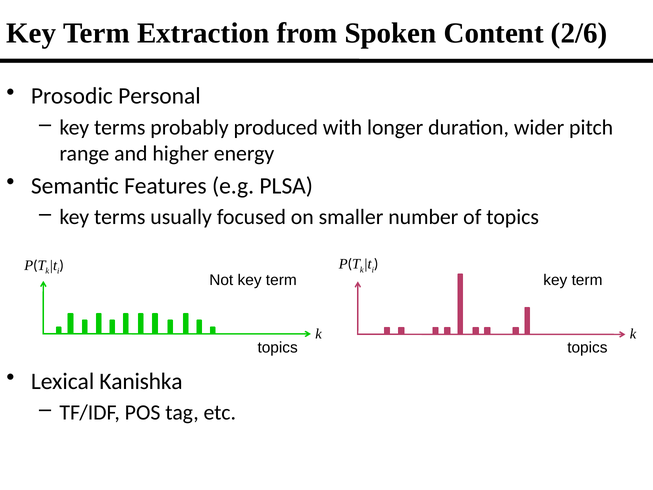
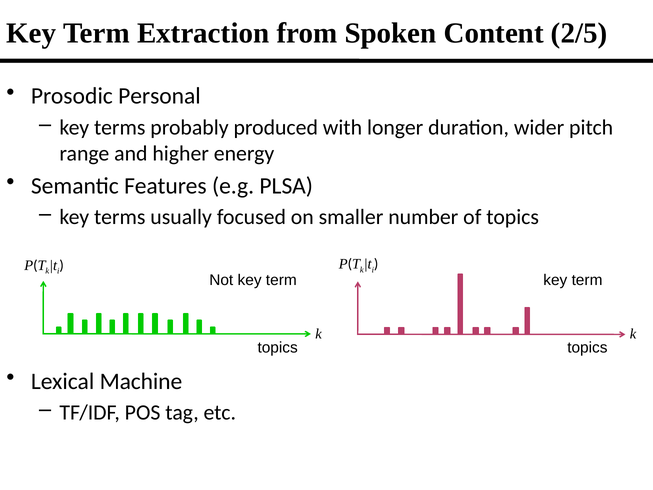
2/6: 2/6 -> 2/5 (579, 33)
Kanishka: Kanishka -> Machine (141, 381)
